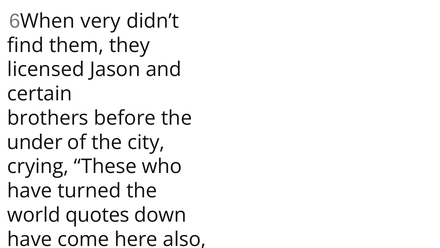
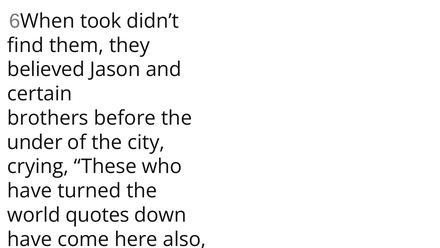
very: very -> took (101, 21)
licensed: licensed -> believed (46, 70)
